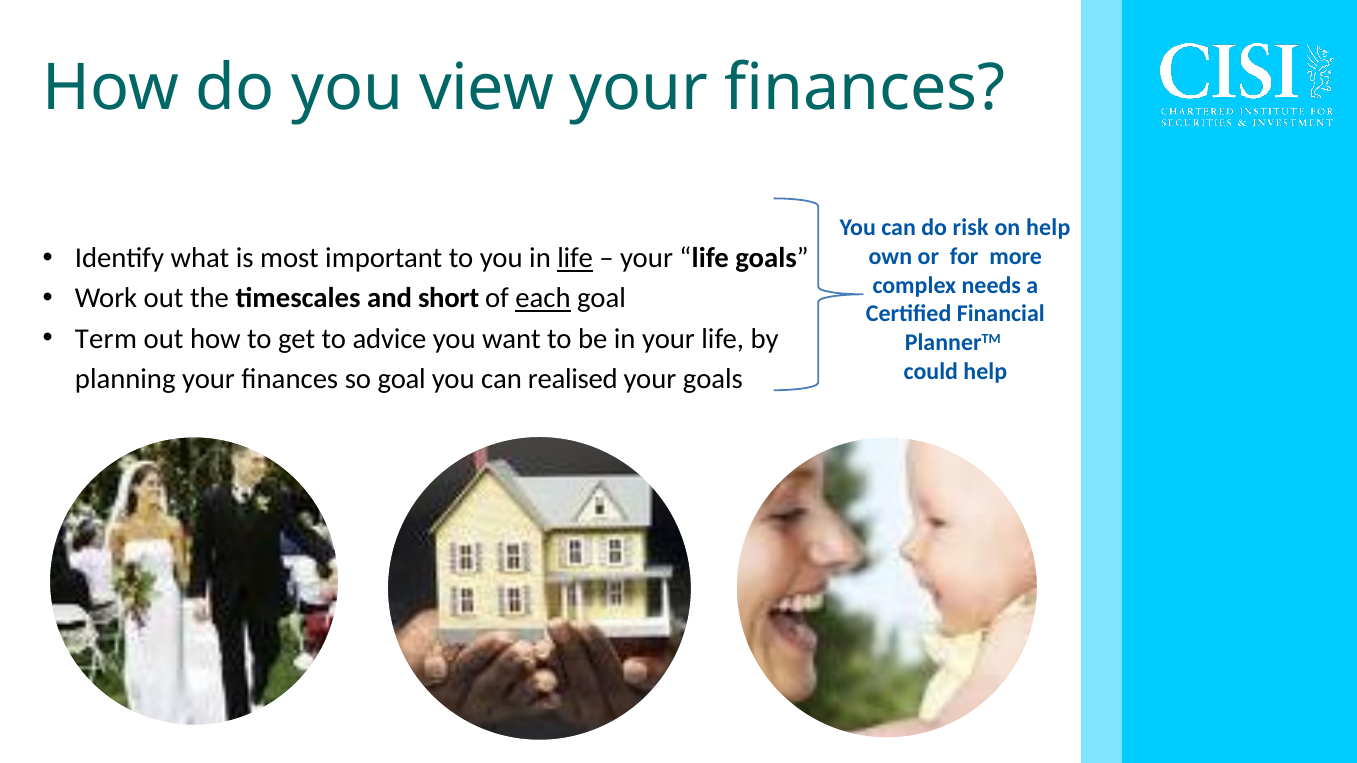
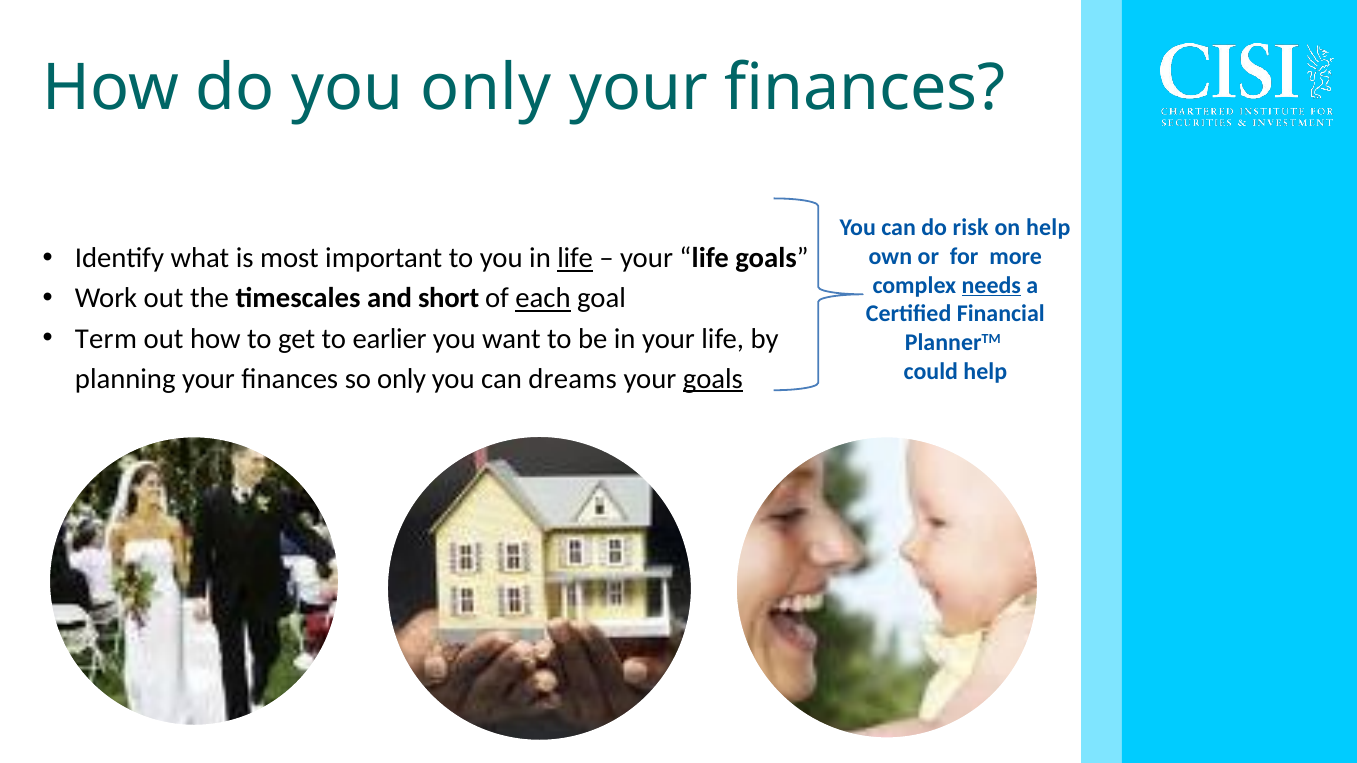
you view: view -> only (486, 89)
needs underline: none -> present (991, 285)
advice: advice -> earlier (390, 339)
so goal: goal -> only (402, 379)
realised: realised -> dreams (573, 379)
goals underline: none -> present (713, 379)
